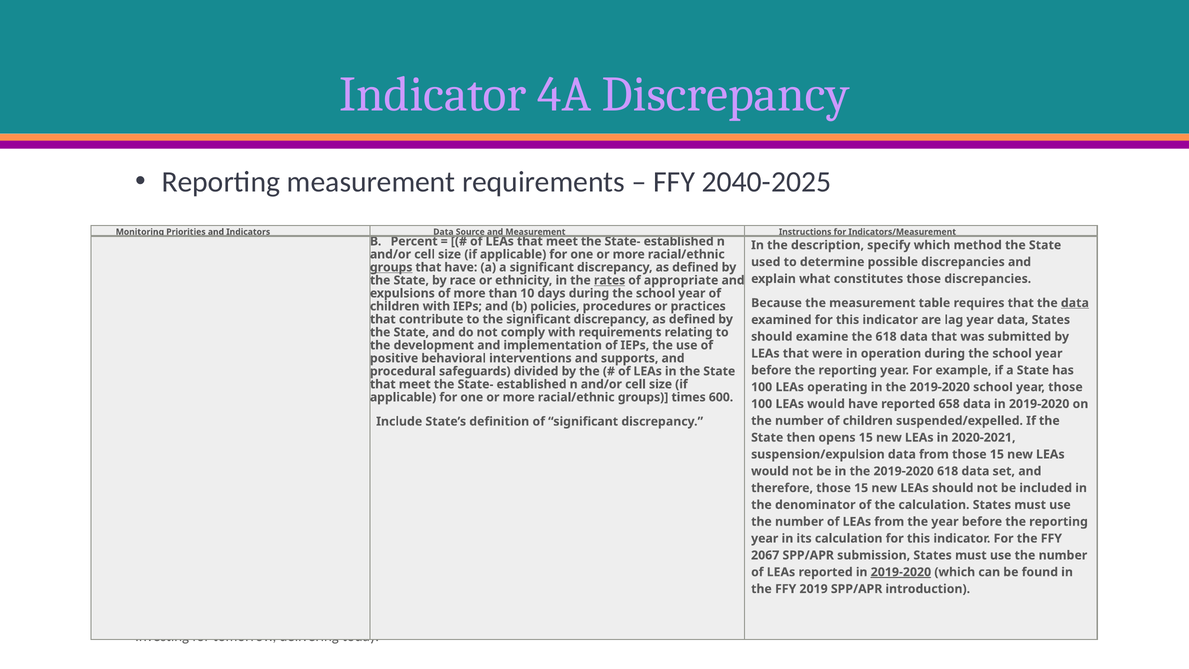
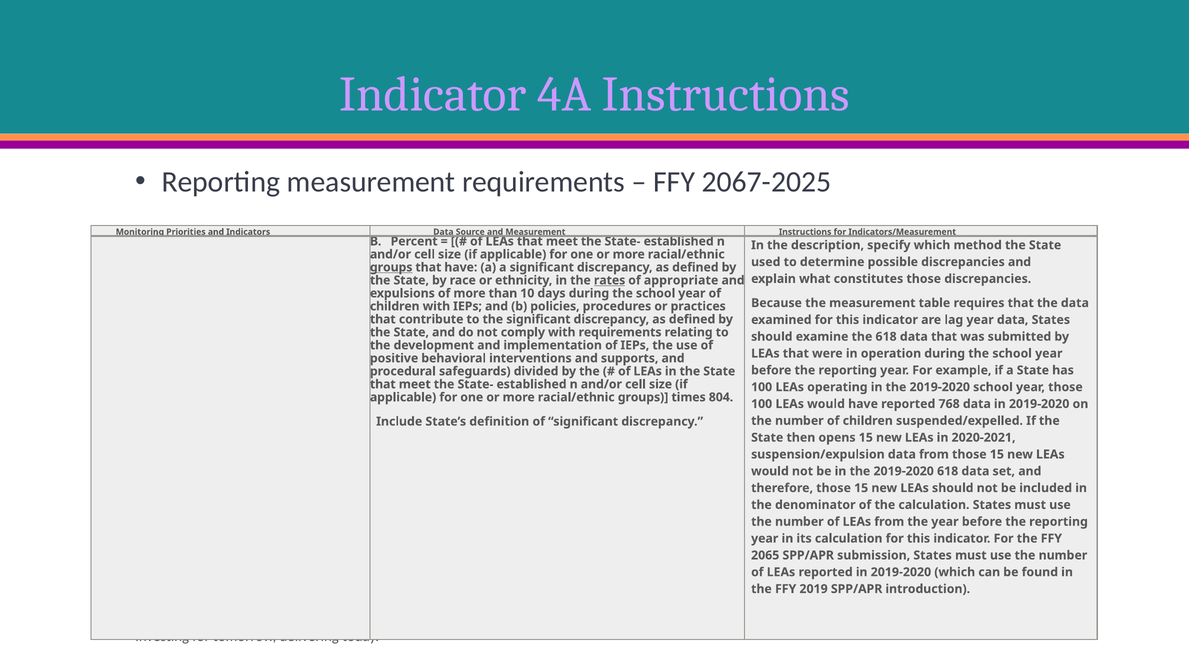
4A Discrepancy: Discrepancy -> Instructions (726, 94)
2040-2025: 2040-2025 -> 2067-2025 (767, 182)
data underline: present -> none (1075, 303)
600: 600 -> 804 (721, 397)
658: 658 -> 768 (949, 404)
2067: 2067 -> 2065 (765, 555)
2019-2020 underline: present -> none (901, 572)
